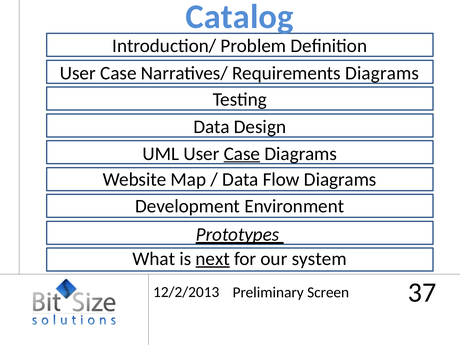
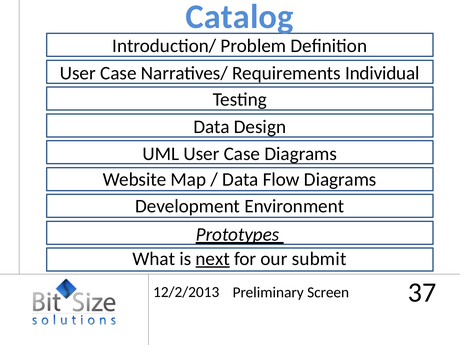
Requirements Diagrams: Diagrams -> Individual (382, 73)
Case underline: present -> none (242, 154)
system: system -> submit (319, 259)
